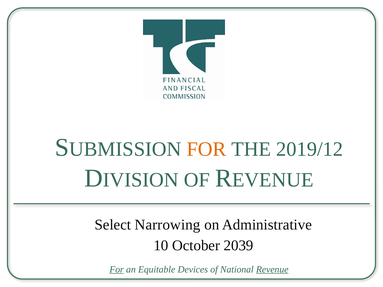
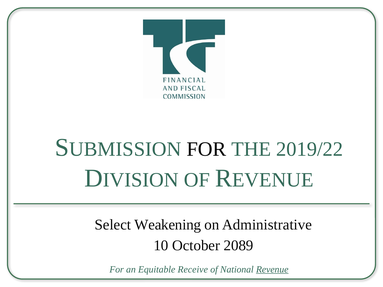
FOR colour: orange -> black (206, 149)
2019/12: 2019/12 -> 2019/22 (310, 149)
Narrowing: Narrowing -> Weakening (168, 225)
2039: 2039 -> 2089 (239, 246)
For underline: present -> none (117, 270)
Devices: Devices -> Receive (193, 270)
